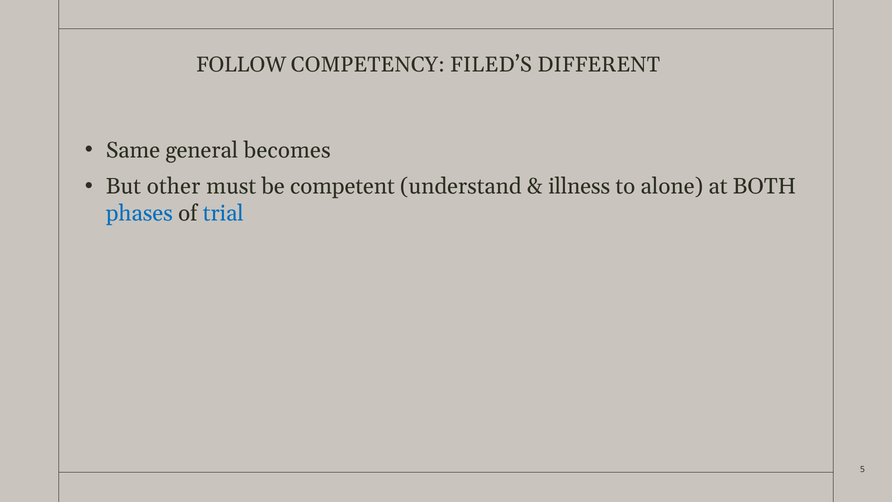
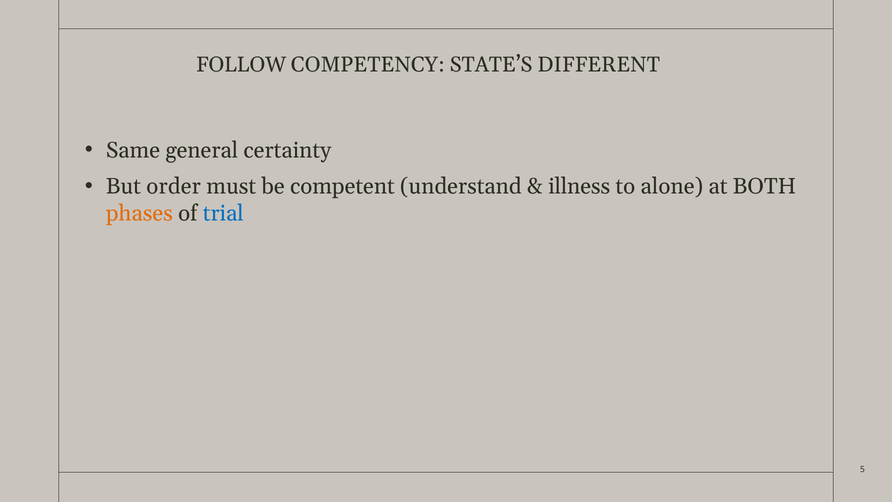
FILED’S: FILED’S -> STATE’S (491, 64)
becomes: becomes -> certainty (287, 150)
other: other -> order (174, 186)
phases colour: blue -> orange (139, 213)
